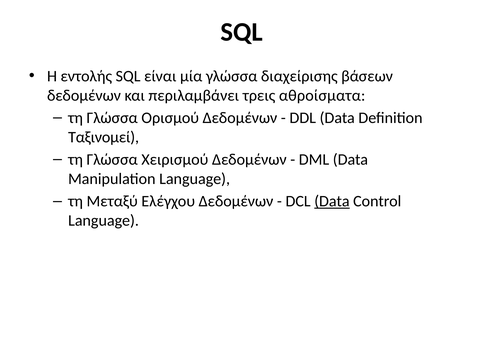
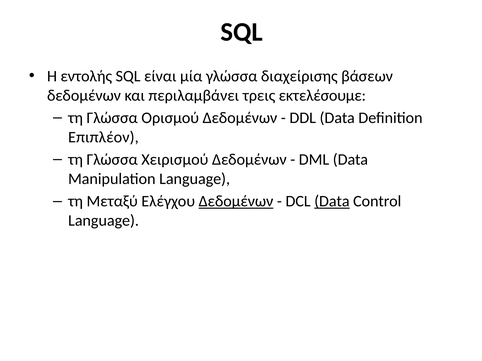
αθροίσματα: αθροίσματα -> εκτελέσουμε (322, 96)
Ταξινομεί: Ταξινομεί -> Επιπλέον (103, 137)
Δεδομένων underline: none -> present (236, 202)
